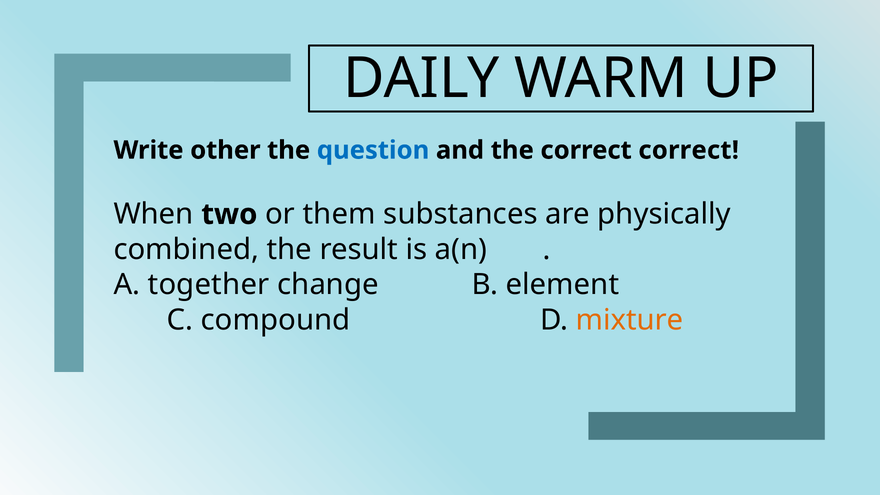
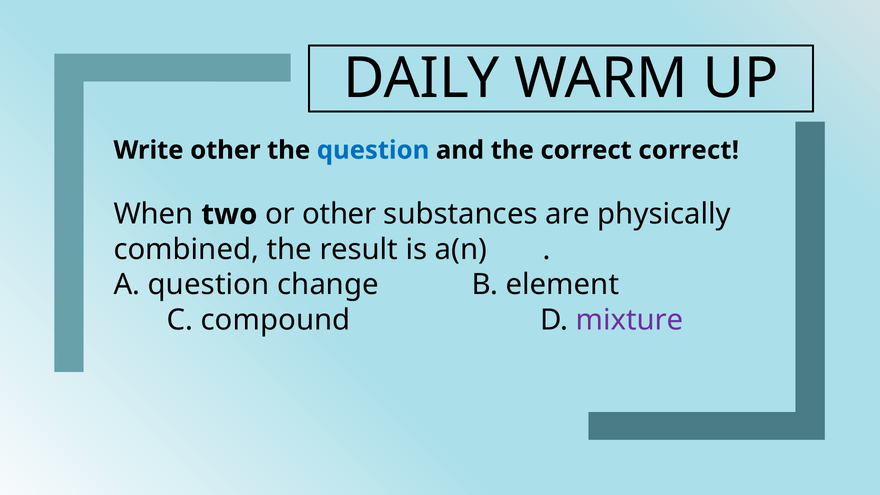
or them: them -> other (339, 214)
A together: together -> question (209, 285)
mixture colour: orange -> purple (630, 320)
